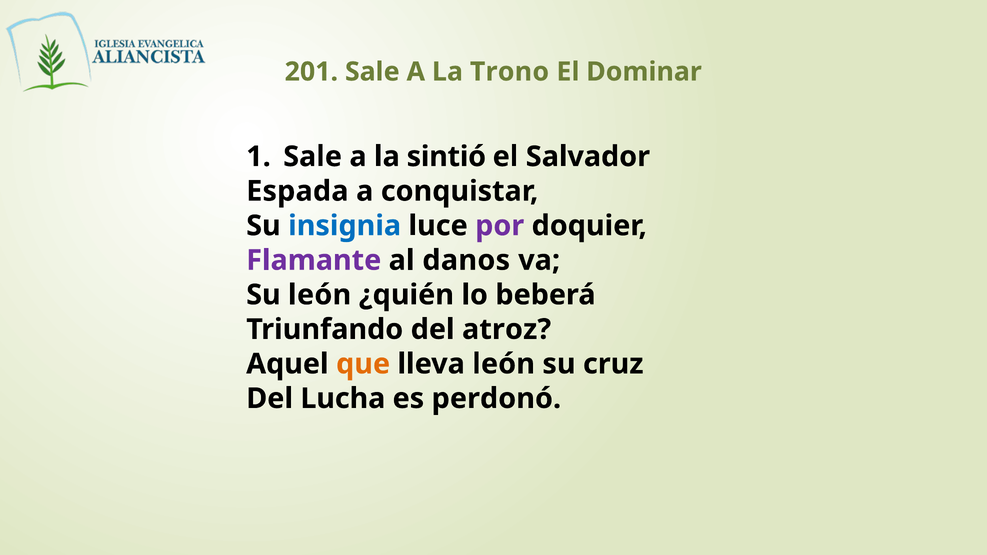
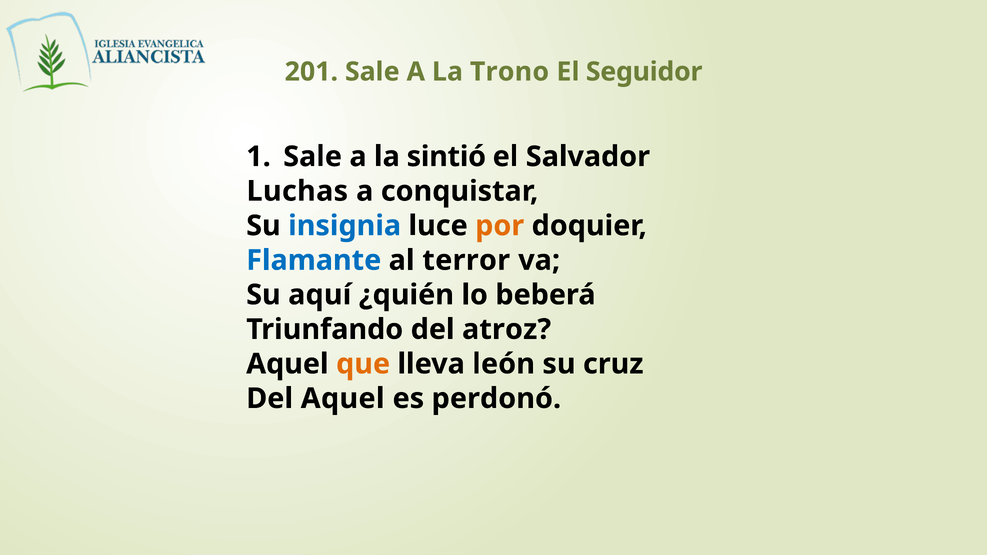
Dominar: Dominar -> Seguidor (644, 72)
Espada: Espada -> Luchas (297, 191)
por colour: purple -> orange (500, 226)
Flamante colour: purple -> blue (314, 260)
danos: danos -> terror (466, 260)
Su león: león -> aquí (320, 295)
Del Lucha: Lucha -> Aquel (343, 399)
